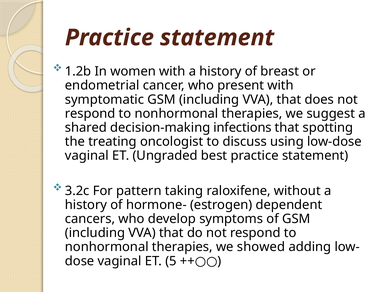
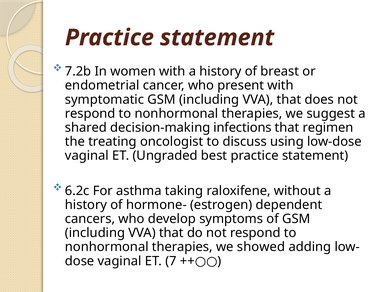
1.2b: 1.2b -> 7.2b (78, 71)
spotting: spotting -> regimen (328, 127)
3.2c: 3.2c -> 6.2c (77, 191)
pattern: pattern -> asthma (139, 191)
5: 5 -> 7 (171, 261)
